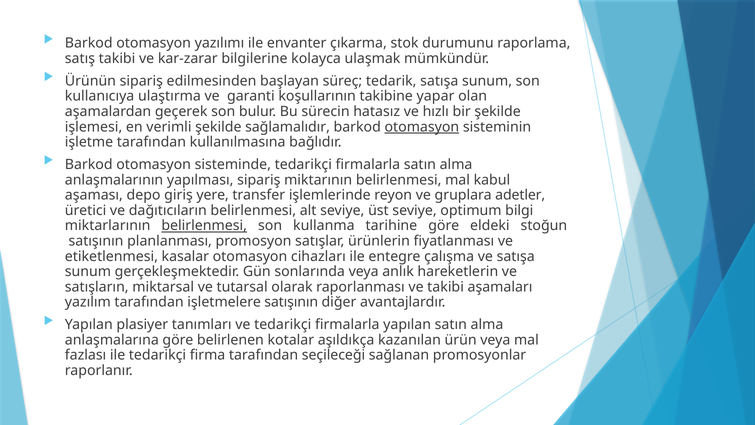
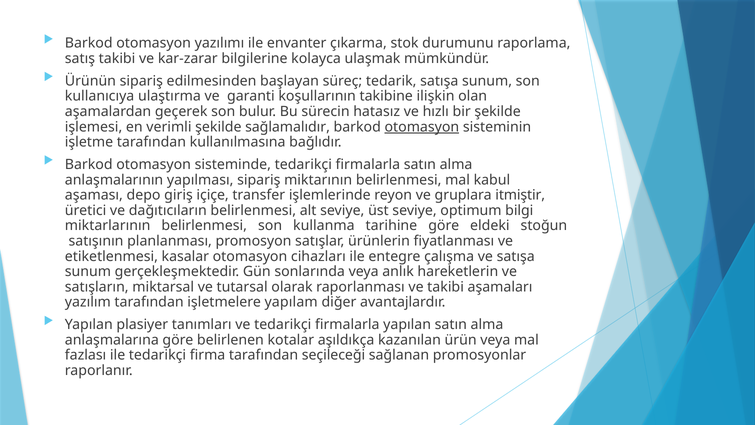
yapar: yapar -> ilişkin (436, 96)
yere: yere -> içiçe (213, 195)
adetler: adetler -> itmiştir (520, 195)
belirlenmesi underline: present -> none (204, 226)
işletmelere satışının: satışının -> yapılam (291, 302)
